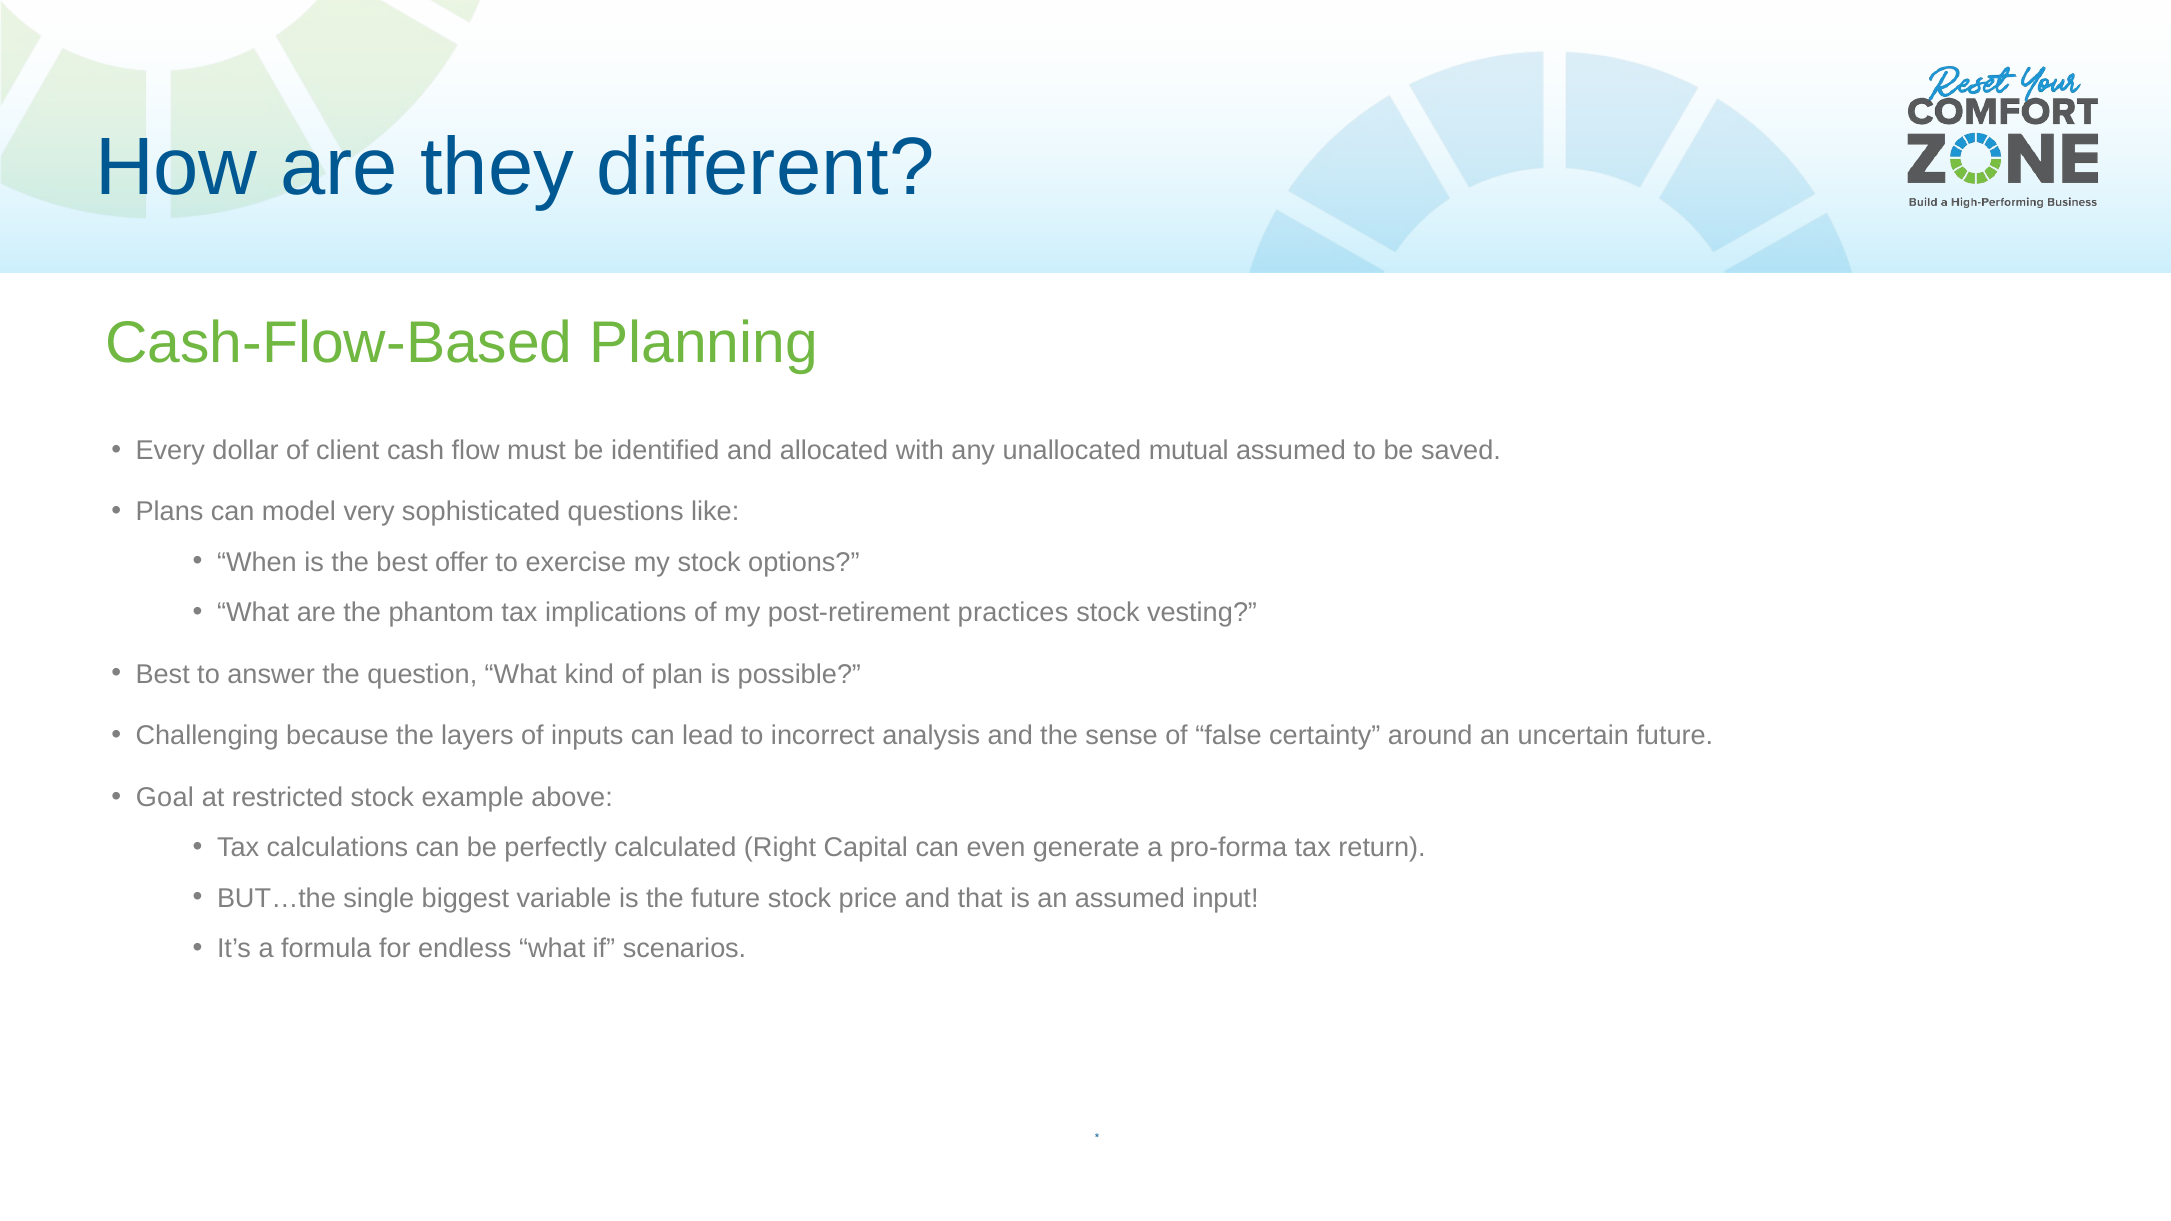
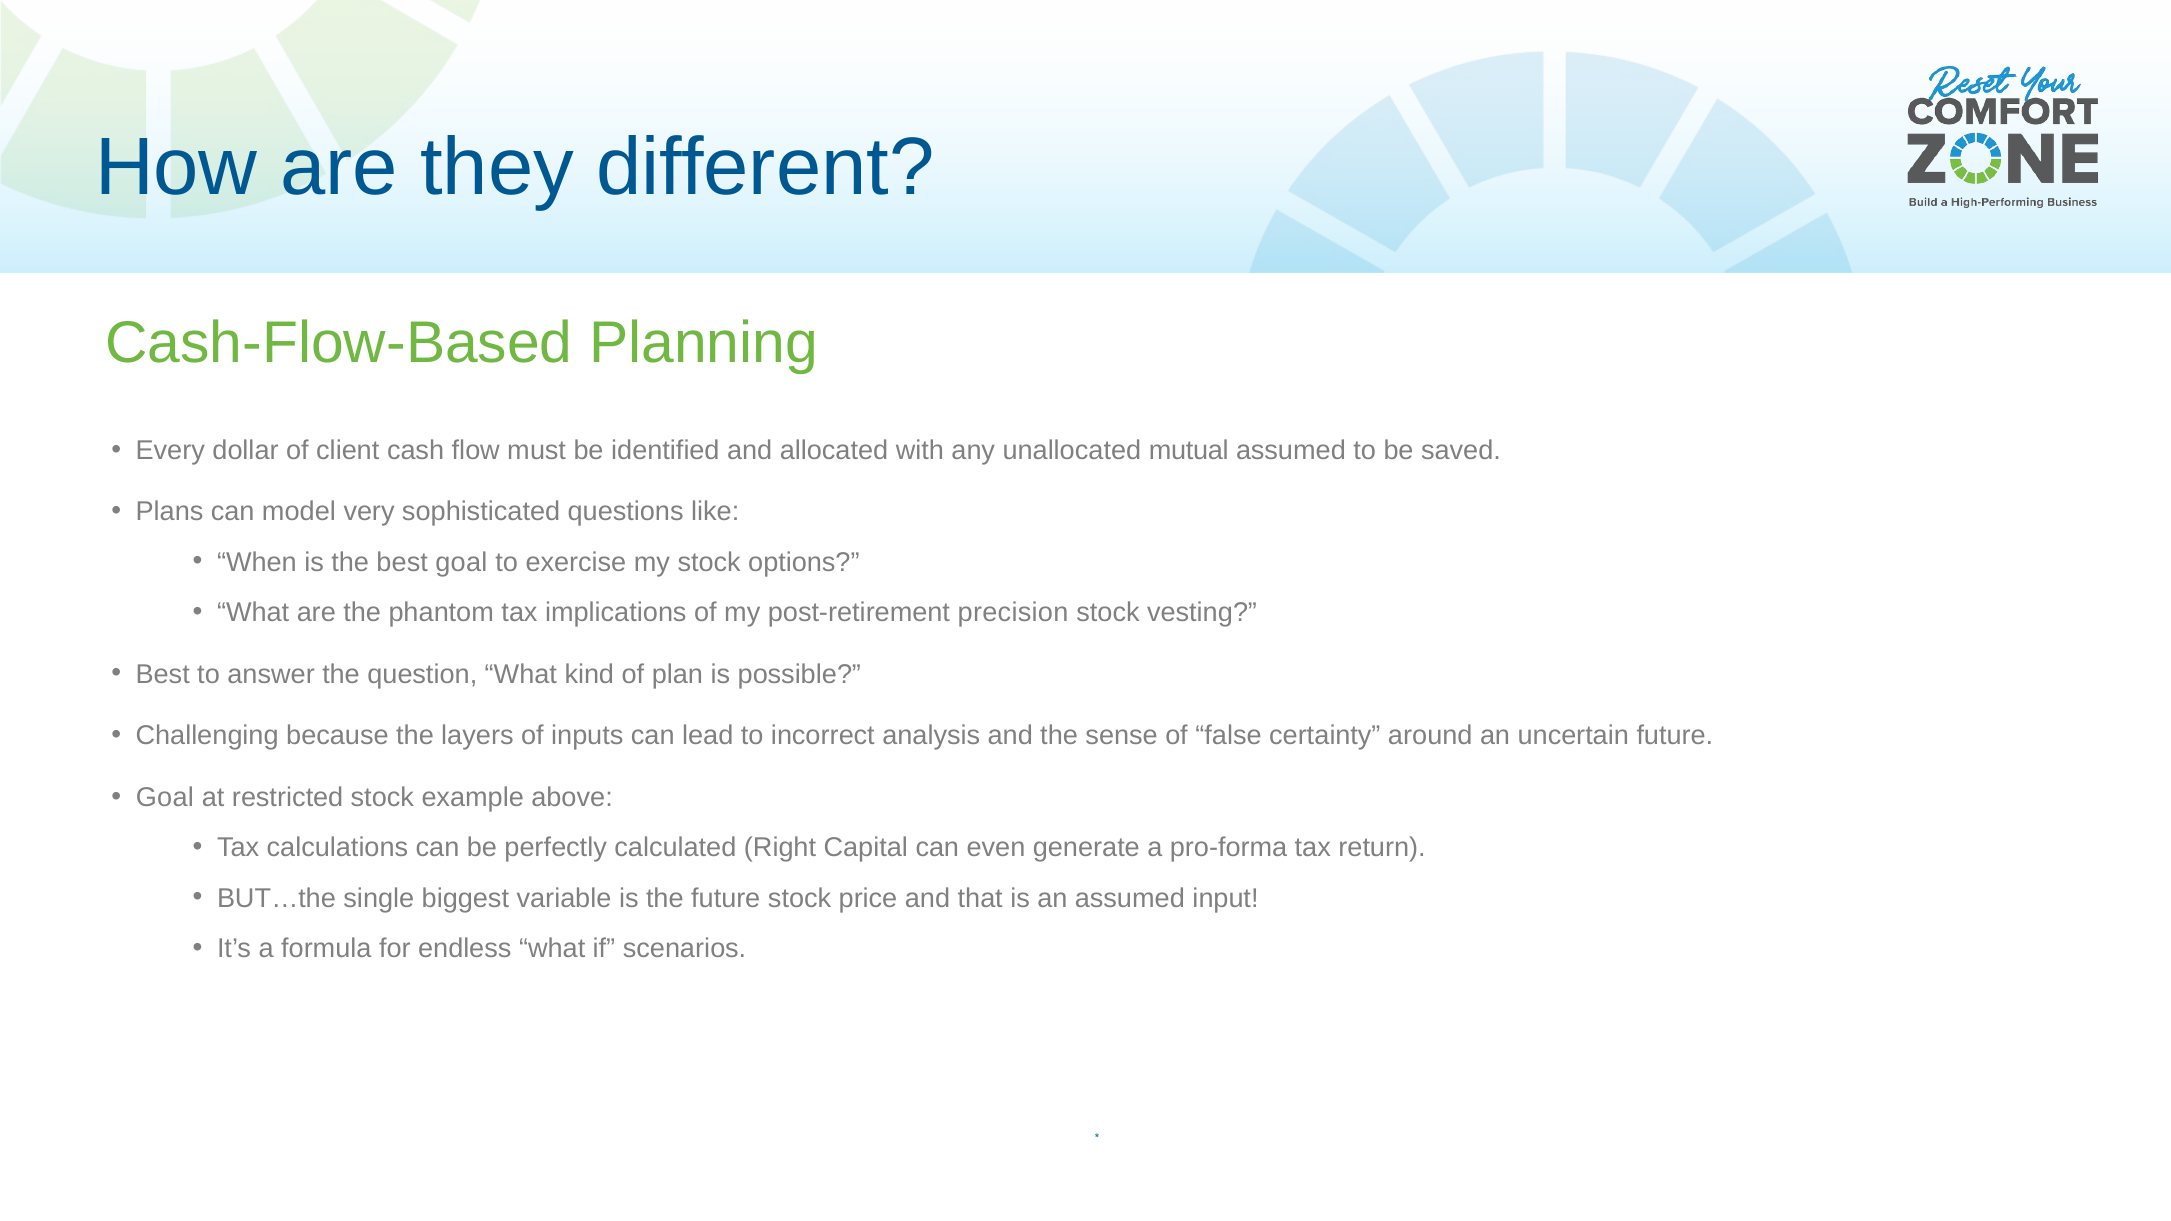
best offer: offer -> goal (461, 562)
practices: practices -> precision (1013, 613)
